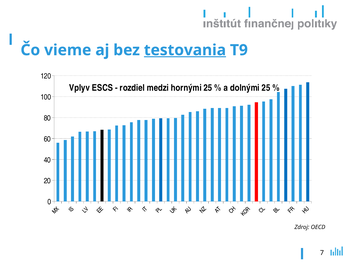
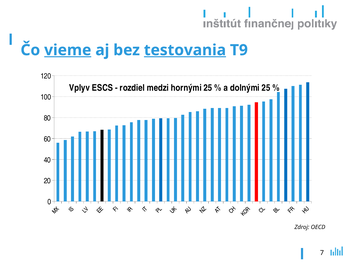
vieme underline: none -> present (68, 50)
